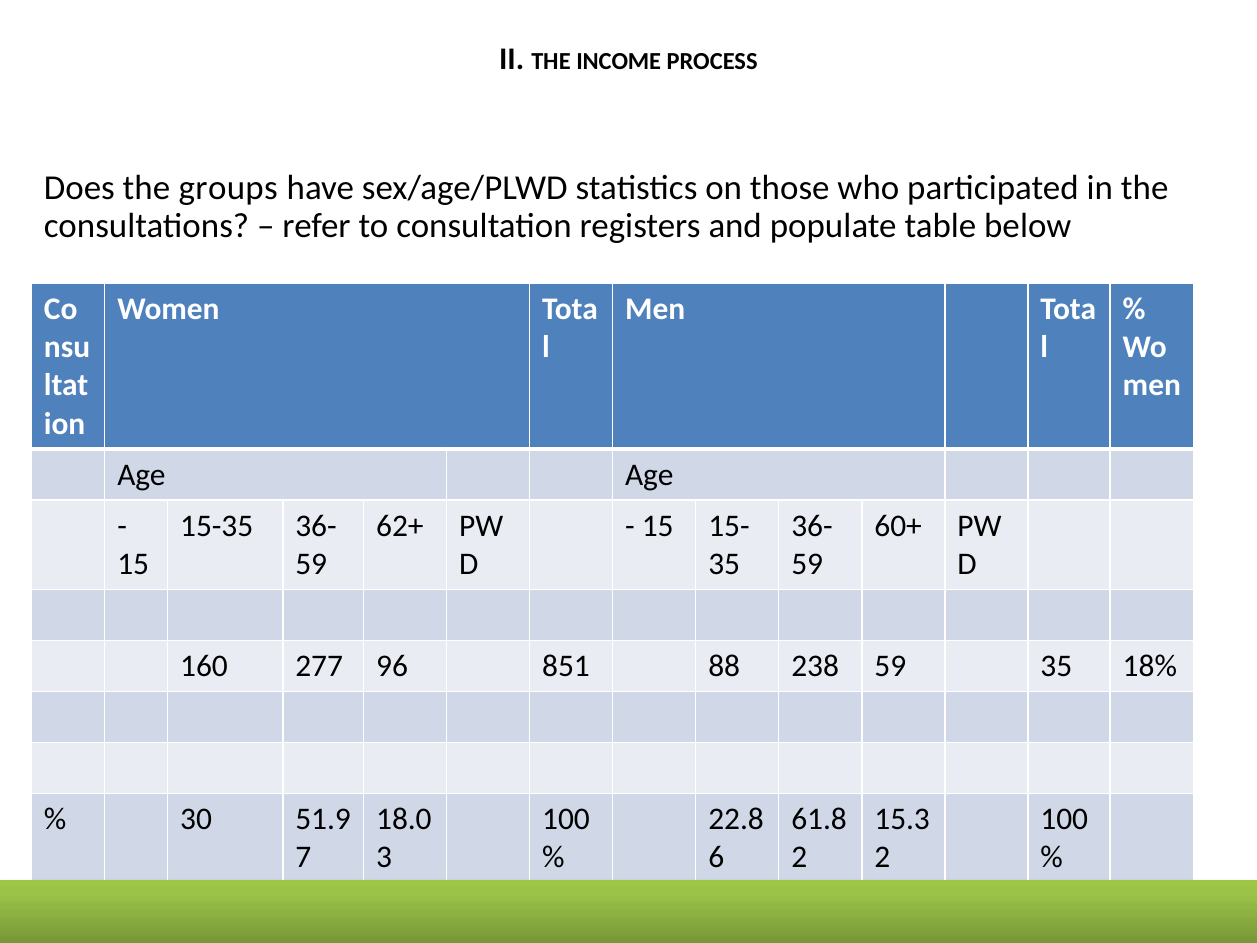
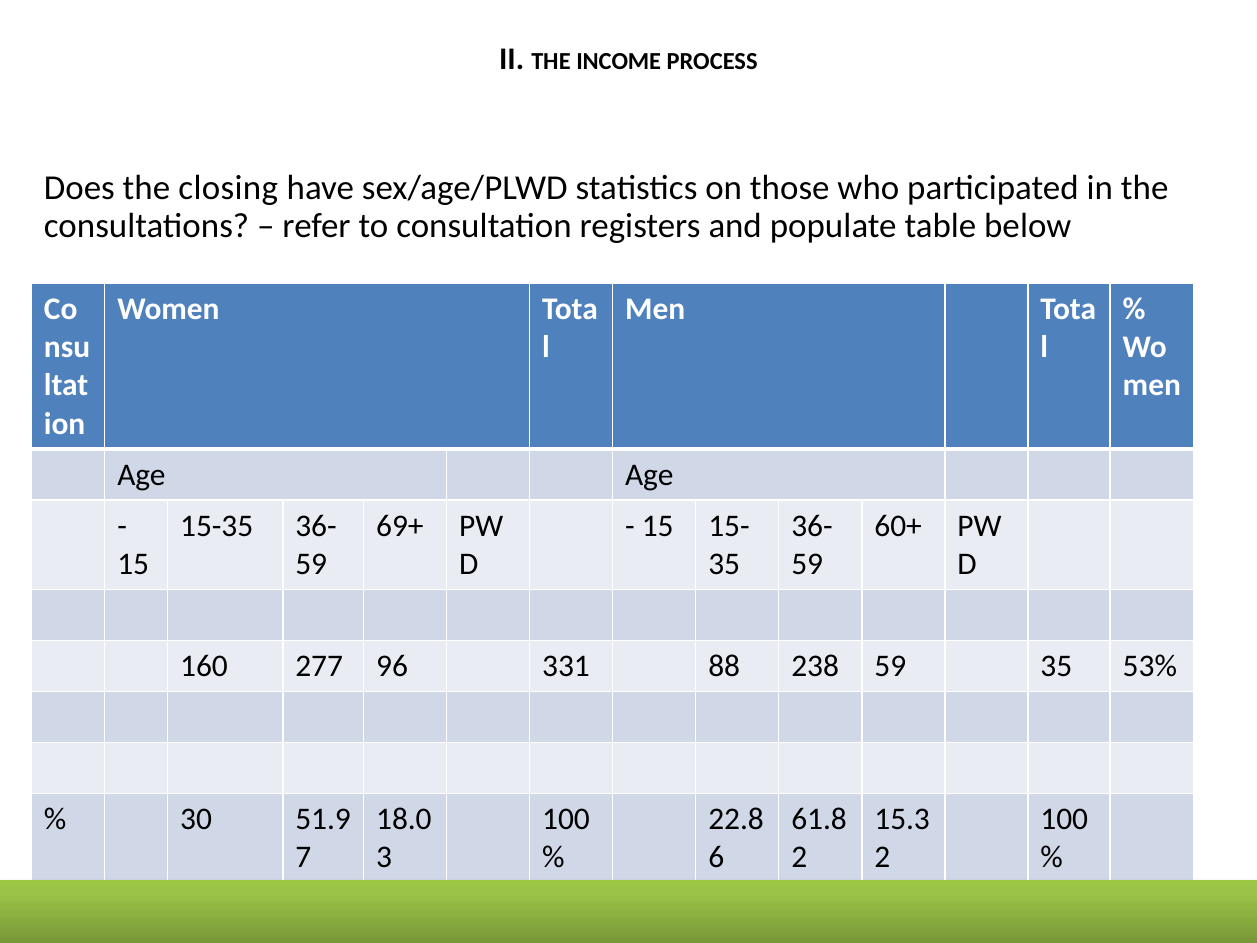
groups: groups -> closing (228, 188)
62+: 62+ -> 69+ (400, 526)
851: 851 -> 331 (566, 666)
18%: 18% -> 53% (1150, 666)
